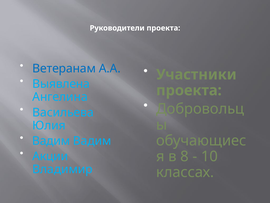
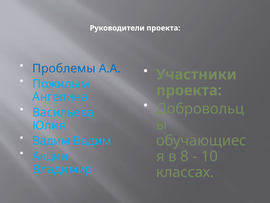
Ветеранам: Ветеранам -> Проблемы (64, 68)
Выявлена: Выявлена -> Пожилым (61, 84)
